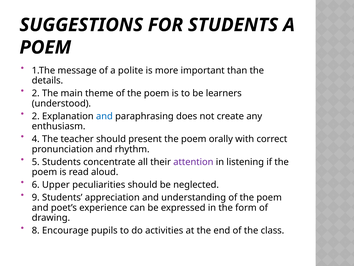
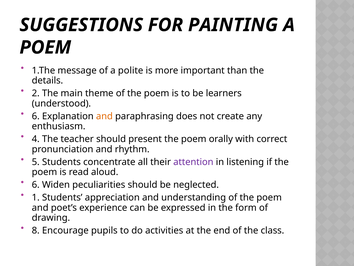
FOR STUDENTS: STUDENTS -> PAINTING (233, 25)
2: 2 -> 6 (36, 116)
and colour: blue -> orange (104, 116)
Upper: Upper -> Widen (56, 184)
9: 9 -> 1 (36, 197)
